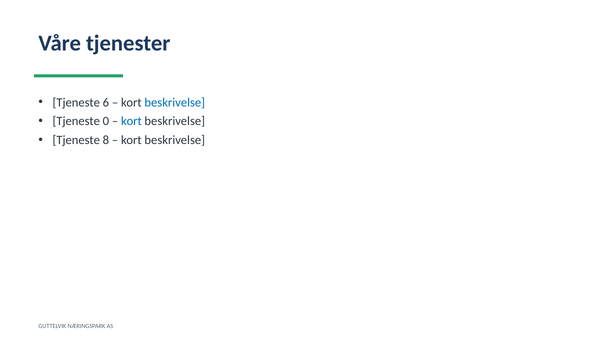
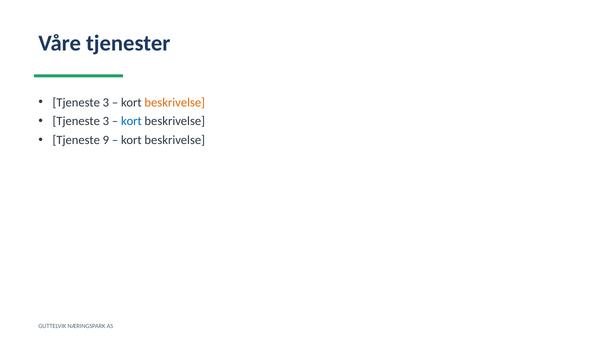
6: 6 -> 3 (106, 102)
beskrivelse colour: blue -> orange (175, 102)
0: 0 -> 3 (106, 121)
8: 8 -> 9 (106, 140)
